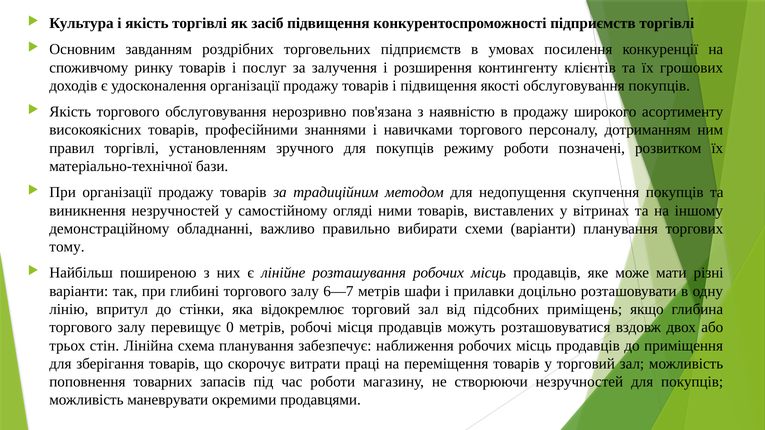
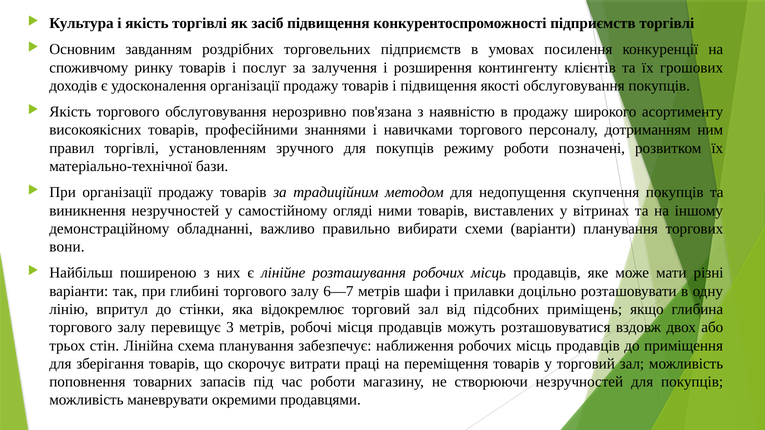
тому: тому -> вони (67, 247)
0: 0 -> 3 (230, 328)
